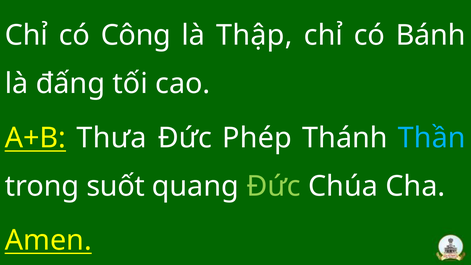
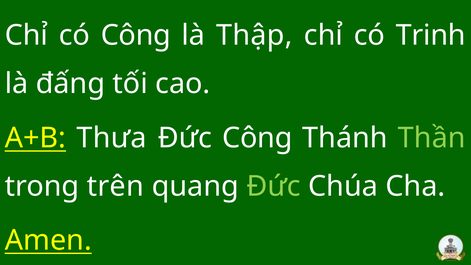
Bánh: Bánh -> Trinh (431, 35)
Đức Phép: Phép -> Công (257, 138)
Thần colour: light blue -> light green (432, 138)
suốt: suốt -> trên (115, 186)
